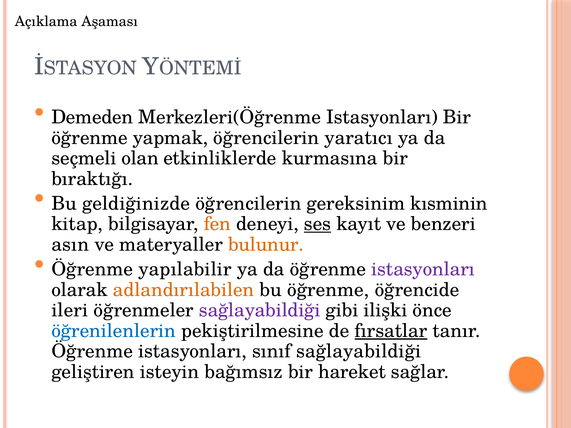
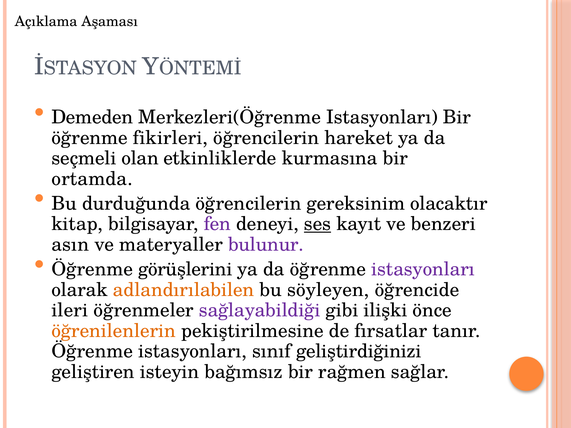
yapmak: yapmak -> fikirleri (170, 138)
yaratıcı: yaratıcı -> hareket (359, 138)
bıraktığı: bıraktığı -> ortamda (92, 179)
geldiğinizde: geldiğinizde -> durduğunda (136, 204)
kısminin: kısminin -> olacaktır (449, 204)
fen colour: orange -> purple (217, 224)
bulunur colour: orange -> purple (266, 245)
yapılabilir: yapılabilir -> görüşlerini (185, 269)
bu öğrenme: öğrenme -> söyleyen (328, 290)
öğrenilenlerin colour: blue -> orange (114, 331)
fırsatlar underline: present -> none (391, 331)
sınıf sağlayabildiği: sağlayabildiği -> geliştirdiğinizi (359, 352)
hareket: hareket -> rağmen (352, 372)
